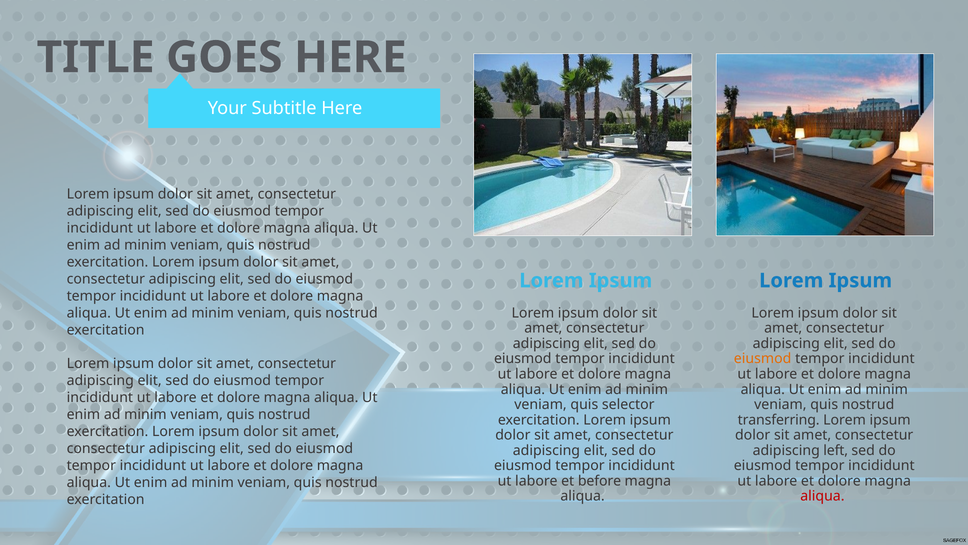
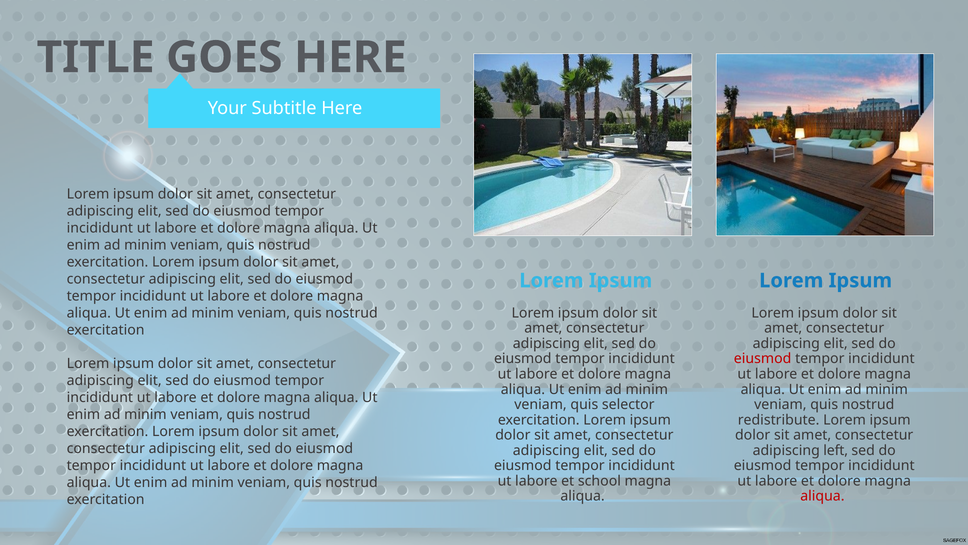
eiusmod colour: orange -> red (763, 358)
transferring: transferring -> redistribute (779, 420)
before: before -> school (599, 481)
